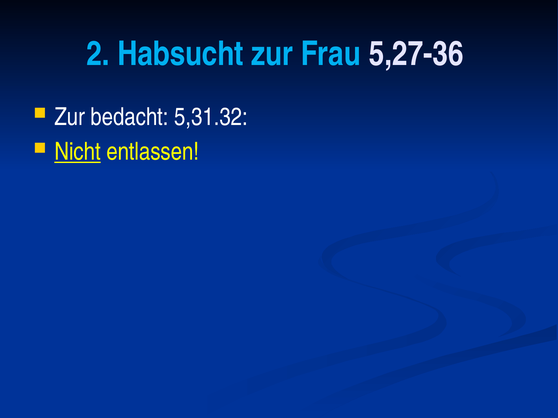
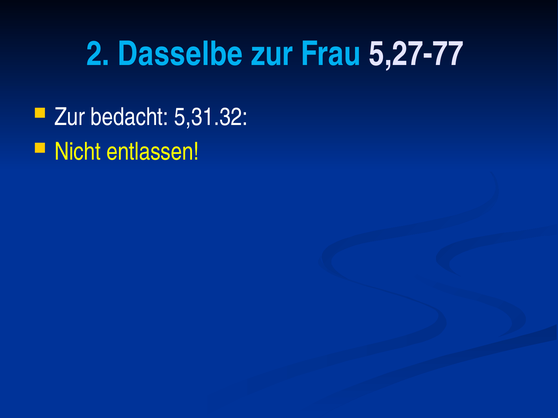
Habsucht: Habsucht -> Dasselbe (180, 54)
5,27-36: 5,27-36 -> 5,27-77 (416, 54)
Nicht underline: present -> none (78, 152)
